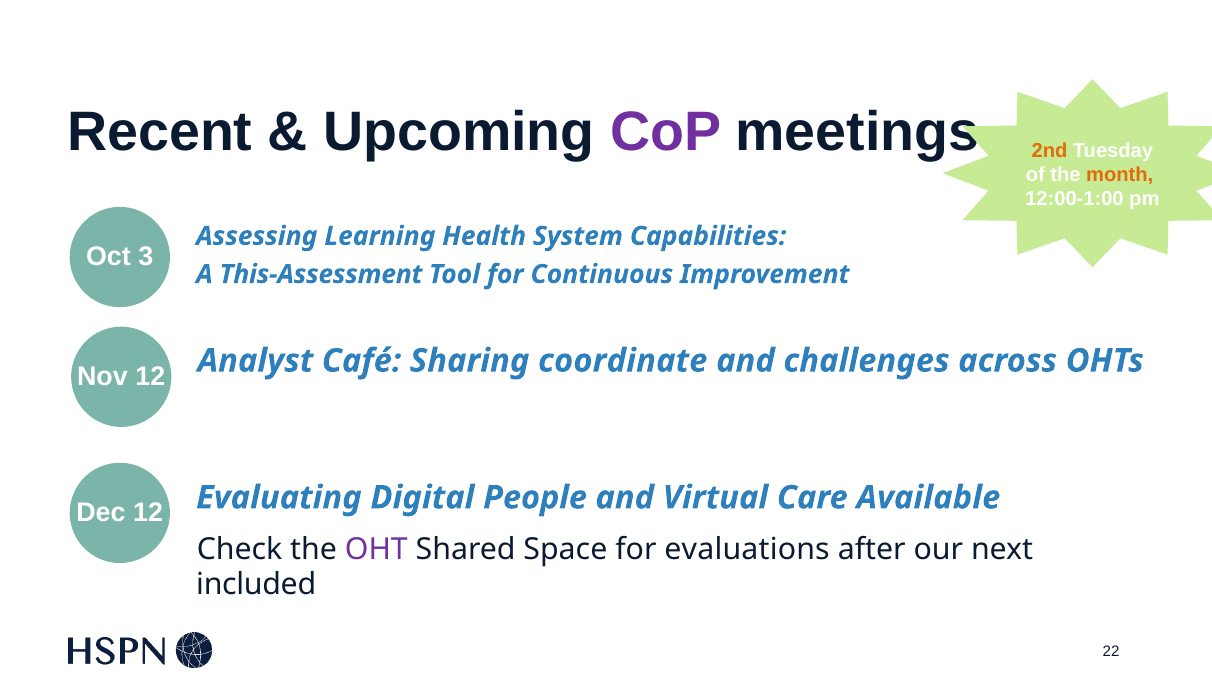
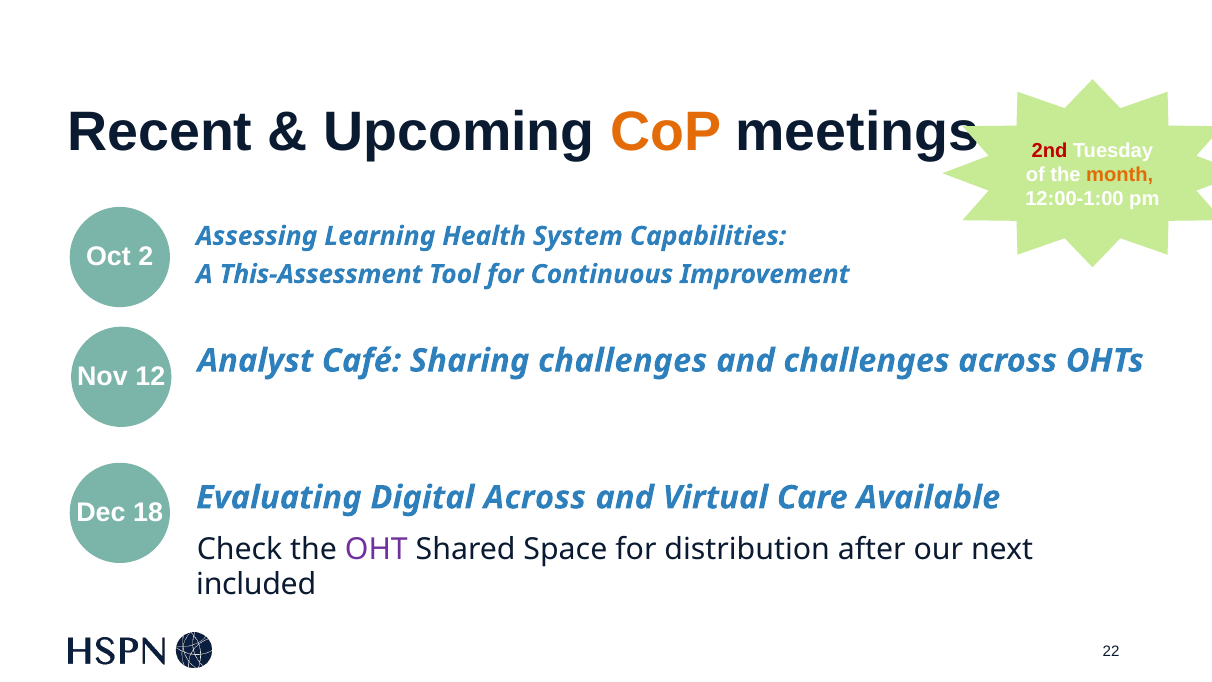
CoP colour: purple -> orange (666, 132)
2nd colour: orange -> red (1050, 150)
3: 3 -> 2 (146, 257)
Sharing coordinate: coordinate -> challenges (623, 361)
Digital People: People -> Across (535, 497)
Dec 12: 12 -> 18 (148, 513)
evaluations: evaluations -> distribution (747, 549)
